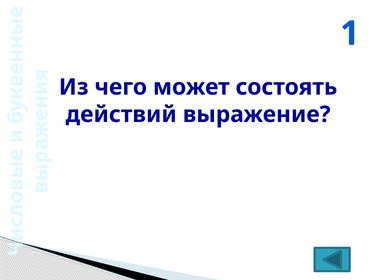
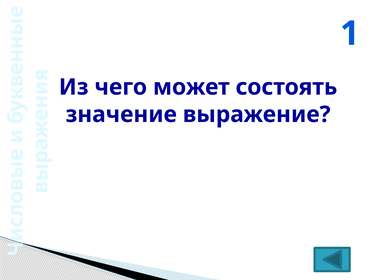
действий: действий -> значение (121, 114)
